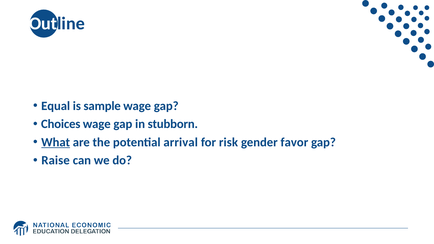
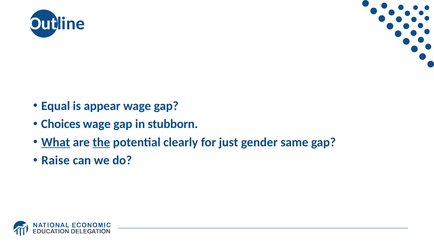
sample: sample -> appear (102, 106)
the underline: none -> present (101, 142)
arrival: arrival -> clearly (181, 142)
risk: risk -> just (229, 142)
favor: favor -> same (294, 142)
